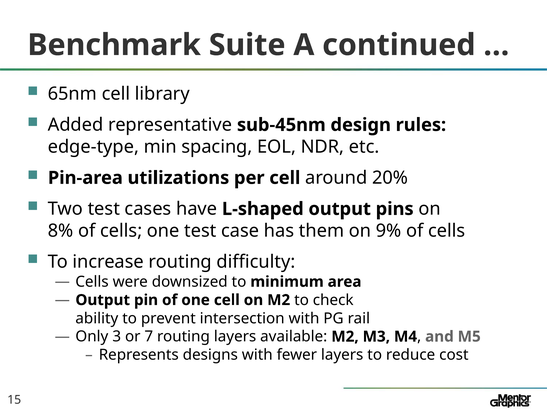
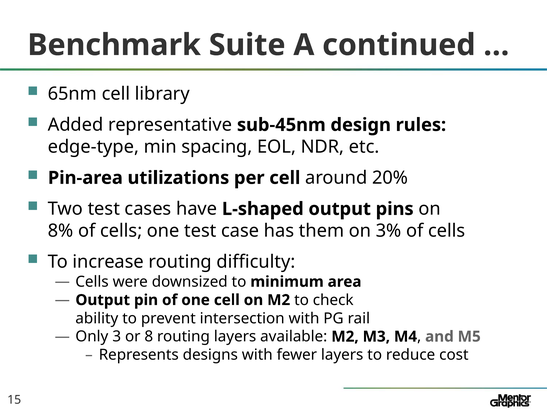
9%: 9% -> 3% (389, 230)
7: 7 -> 8 (149, 336)
